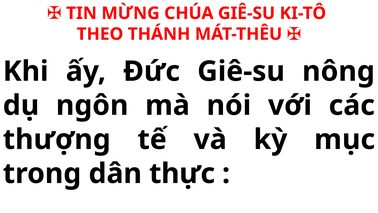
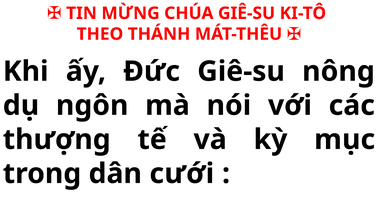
thực: thực -> cưới (182, 173)
